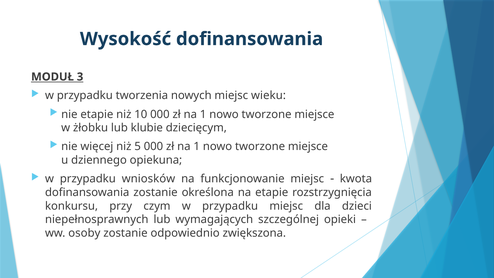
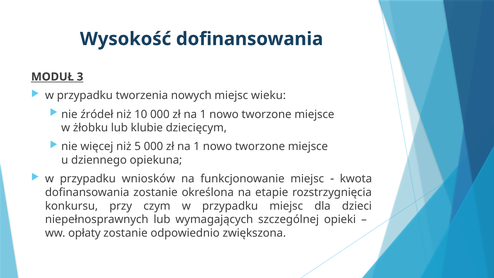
nie etapie: etapie -> źródeł (97, 114)
osoby: osoby -> opłaty (84, 233)
